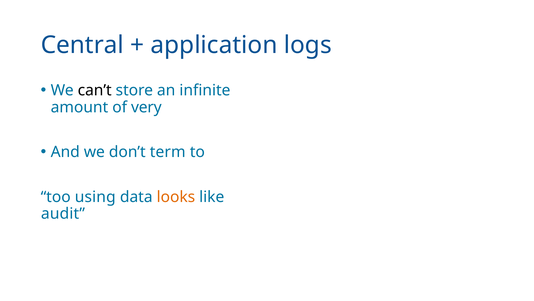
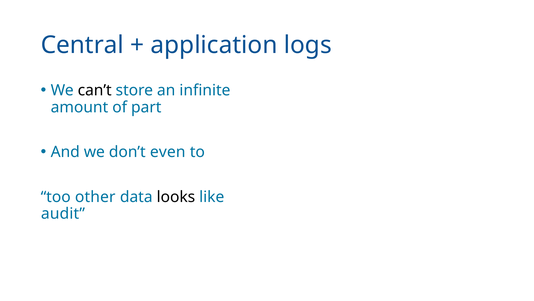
very: very -> part (146, 107)
term: term -> even (168, 152)
using: using -> other (95, 196)
looks colour: orange -> black (176, 196)
